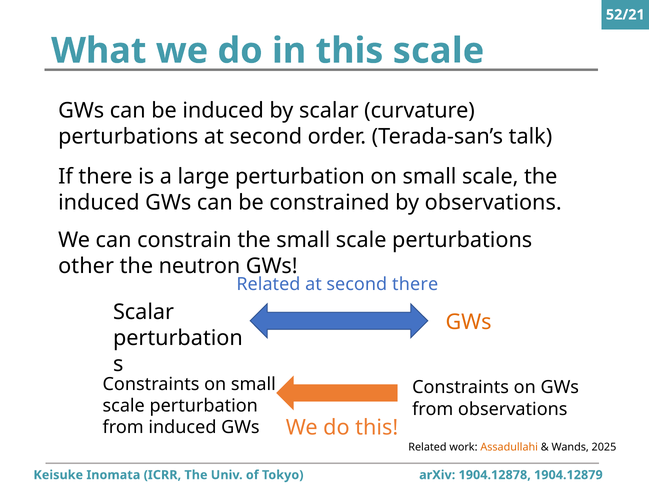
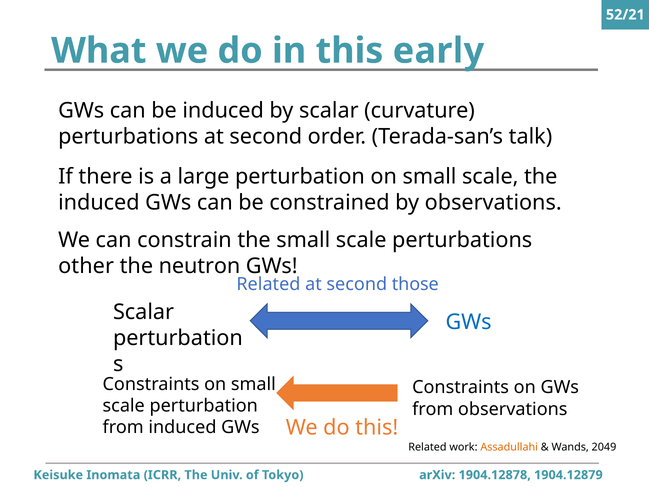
this scale: scale -> early (438, 51)
second there: there -> those (415, 284)
GWs colour: orange -> blue (469, 322)
2025: 2025 -> 2049 (604, 447)
